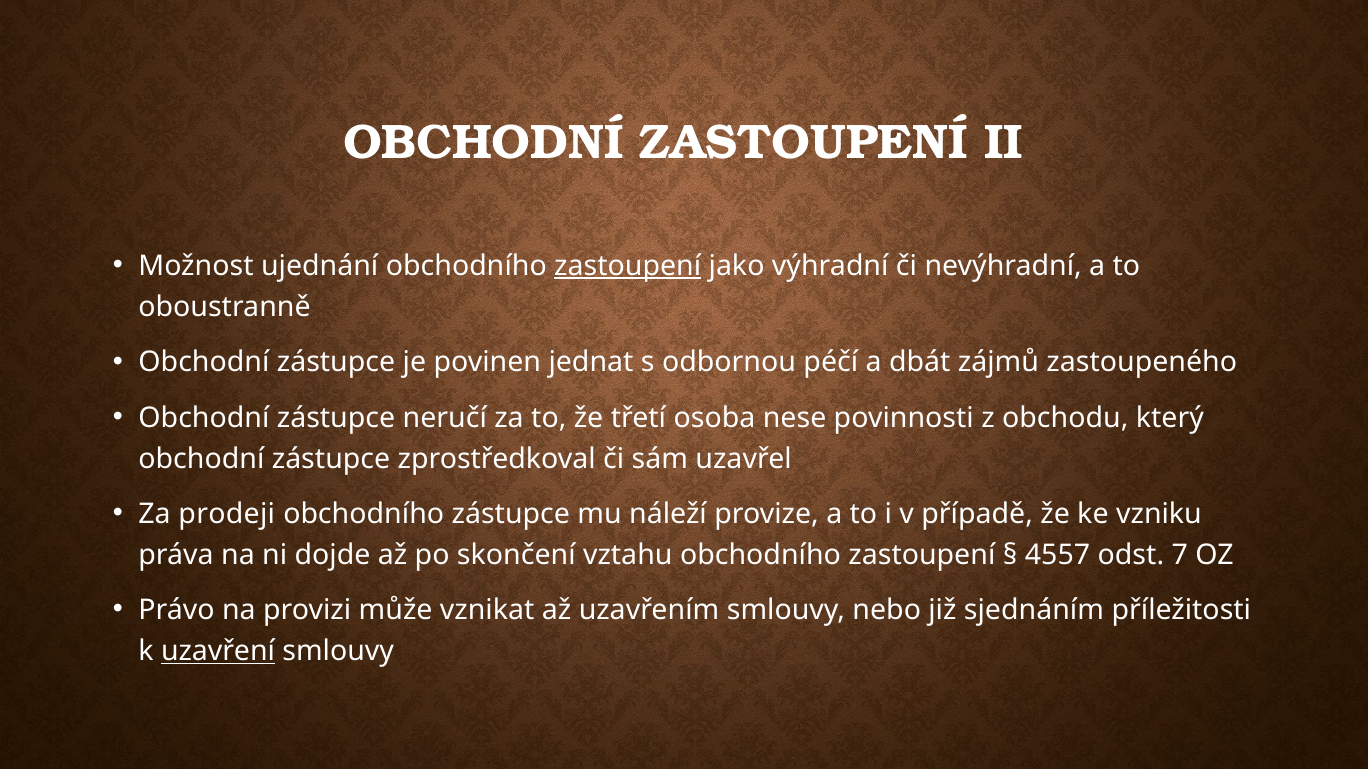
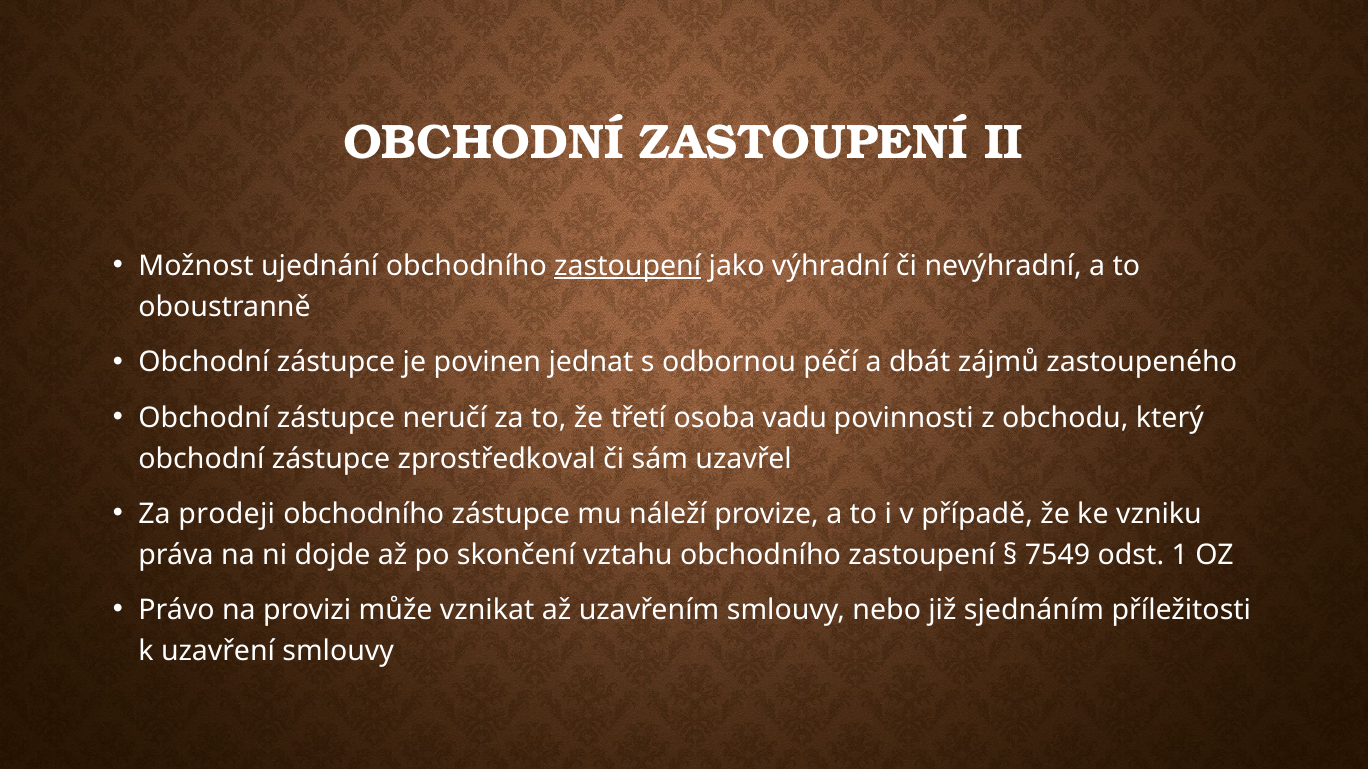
nese: nese -> vadu (795, 418)
4557: 4557 -> 7549 (1058, 555)
7: 7 -> 1 (1180, 555)
uzavření underline: present -> none (218, 652)
